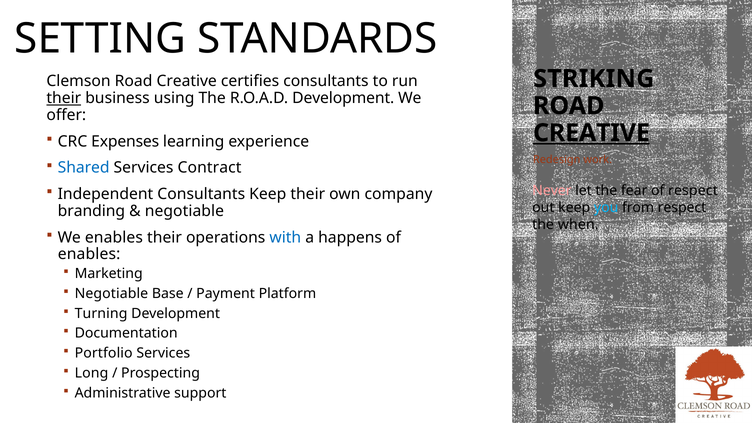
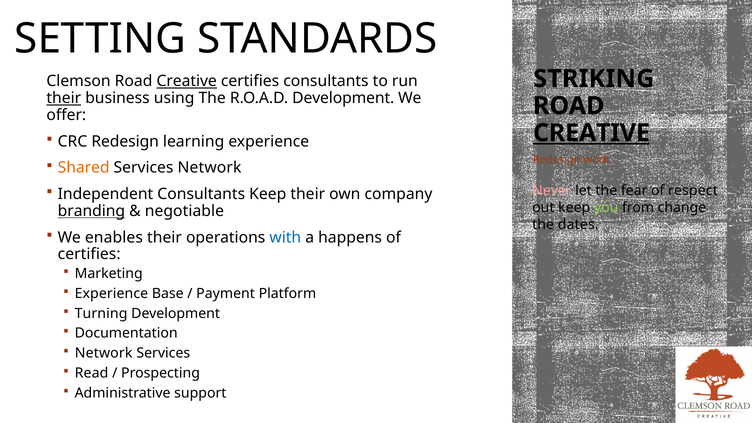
Creative underline: none -> present (187, 81)
CRC Expenses: Expenses -> Redesign (125, 141)
Shared colour: blue -> orange (84, 168)
Services Contract: Contract -> Network (209, 168)
you colour: light blue -> light green (606, 208)
from respect: respect -> change (682, 208)
branding underline: none -> present (91, 211)
when: when -> dates (578, 224)
enables: enables -> certifies (89, 254)
Negotiable: Negotiable -> Experience (111, 293)
Portfolio: Portfolio -> Network (104, 353)
Long: Long -> Read (92, 373)
